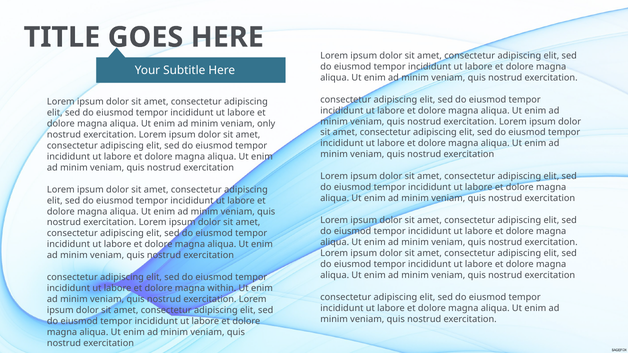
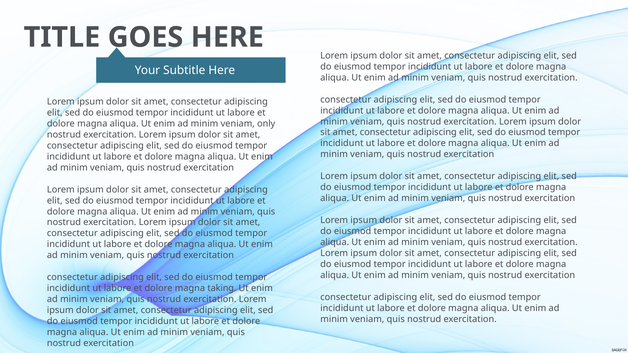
within: within -> taking (222, 289)
